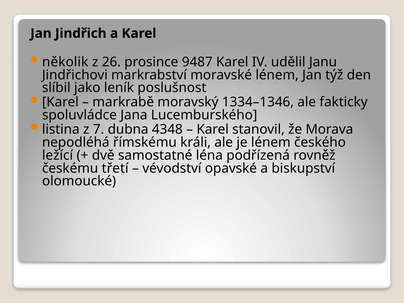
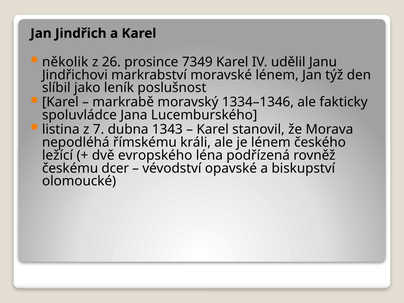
9487: 9487 -> 7349 (197, 62)
4348: 4348 -> 1343 (167, 129)
samostatné: samostatné -> evropského (155, 155)
třetí: třetí -> dcer (115, 168)
